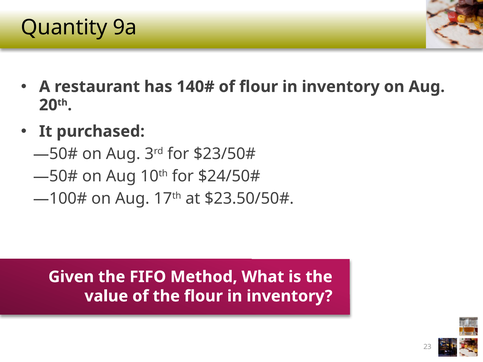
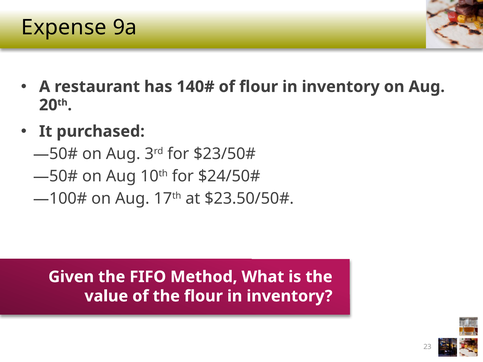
Quantity: Quantity -> Expense (64, 27)
